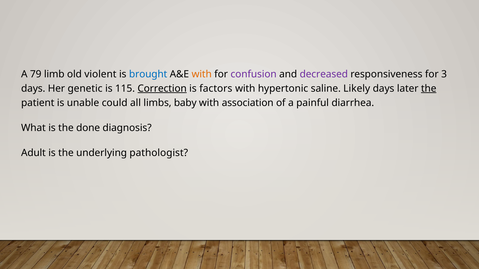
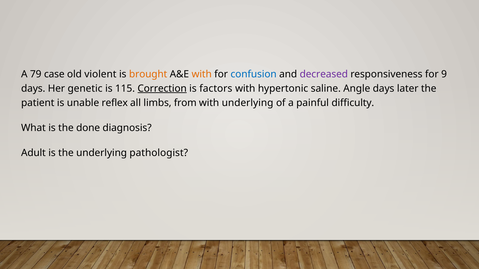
limb: limb -> case (54, 74)
brought colour: blue -> orange (148, 74)
confusion colour: purple -> blue (254, 74)
3: 3 -> 9 (444, 74)
Likely: Likely -> Angle (357, 89)
the underline: present -> none (429, 89)
could: could -> reflex (115, 103)
baby: baby -> from (185, 103)
with association: association -> underlying (248, 103)
diarrhea: diarrhea -> difficulty (353, 103)
